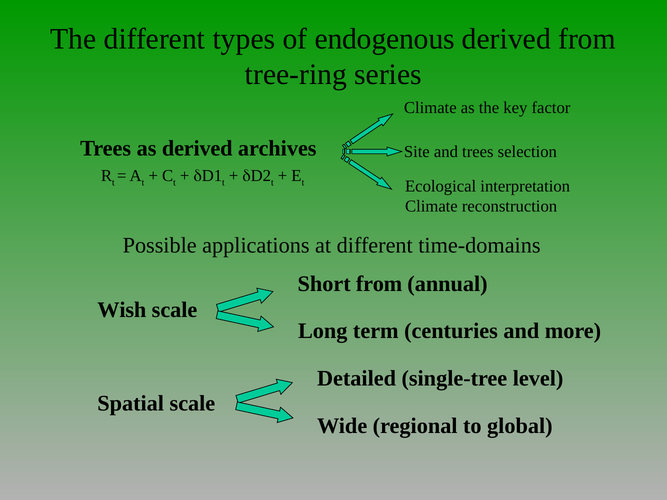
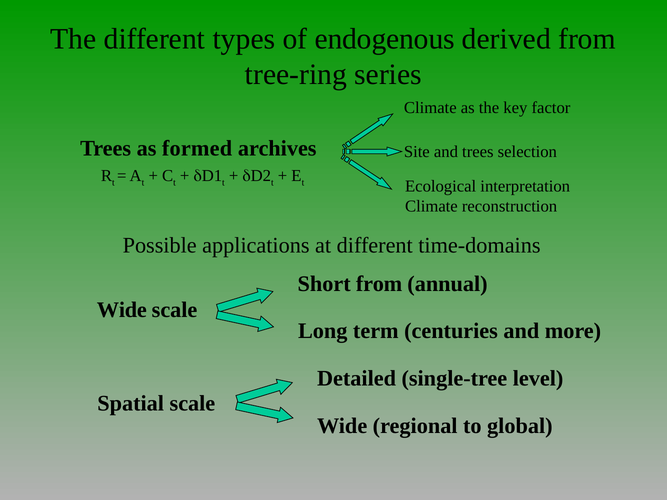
as derived: derived -> formed (197, 148)
Wish: Wish -> Wide (122, 310)
